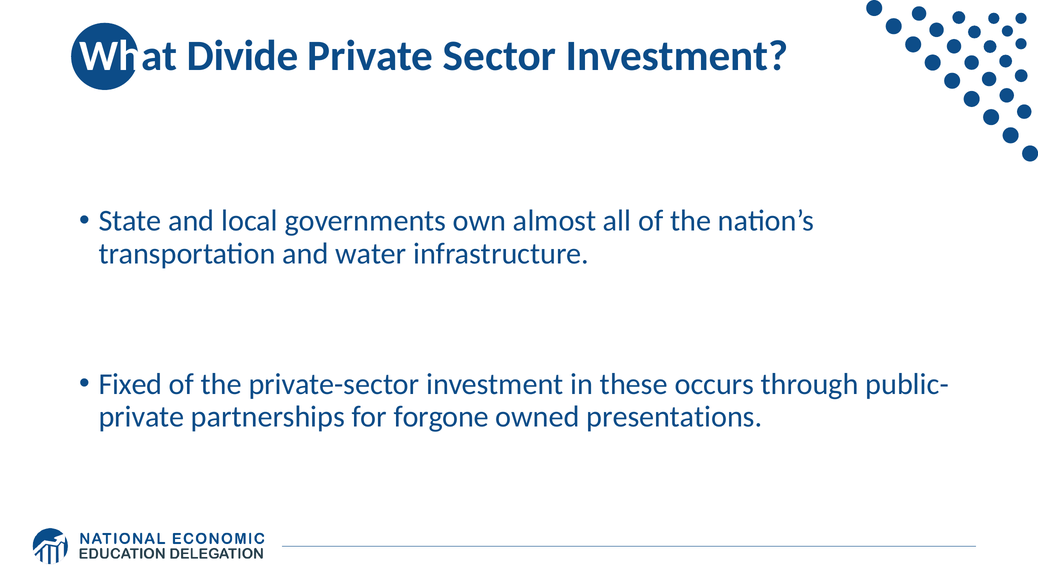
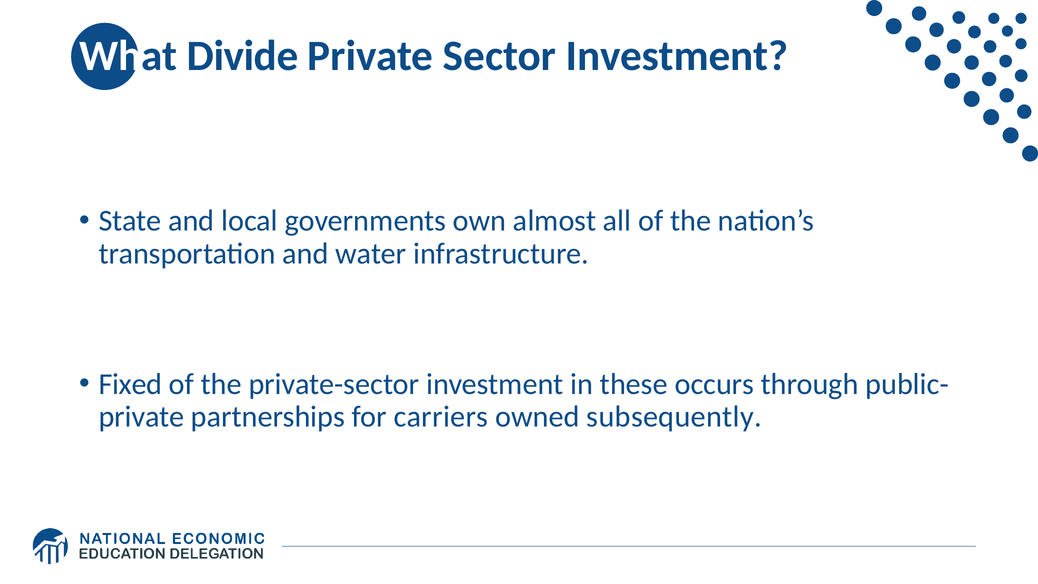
forgone: forgone -> carriers (441, 417)
presentations: presentations -> subsequently (674, 417)
